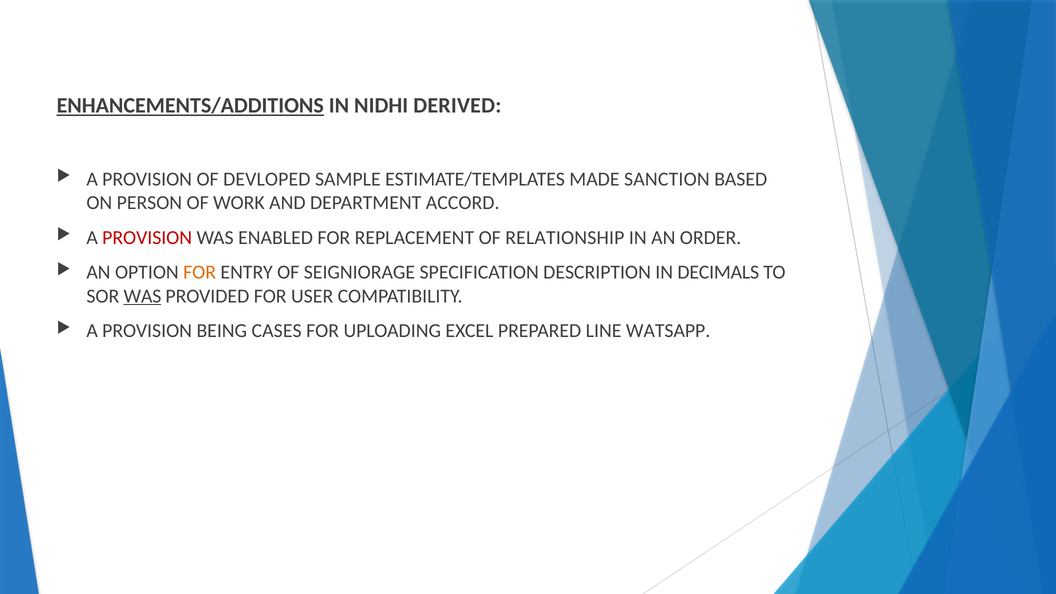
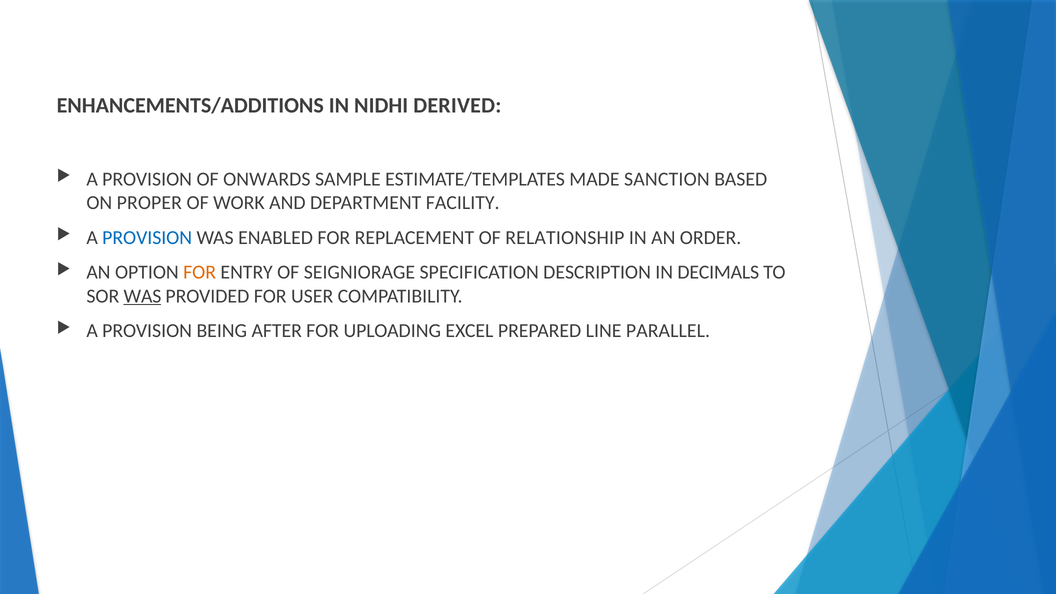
ENHANCEMENTS/ADDITIONS underline: present -> none (190, 106)
DEVLOPED: DEVLOPED -> ONWARDS (267, 179)
PERSON: PERSON -> PROPER (149, 203)
ACCORD: ACCORD -> FACILITY (463, 203)
PROVISION colour: red -> blue (147, 238)
CASES: CASES -> AFTER (277, 331)
WATSAPP: WATSAPP -> PARALLEL (668, 331)
